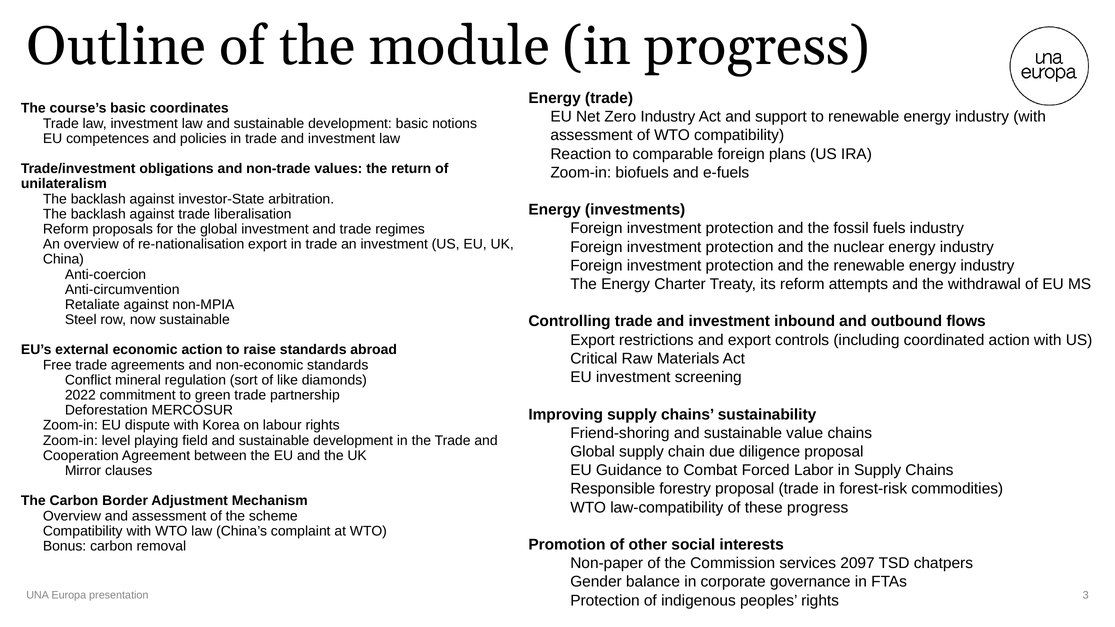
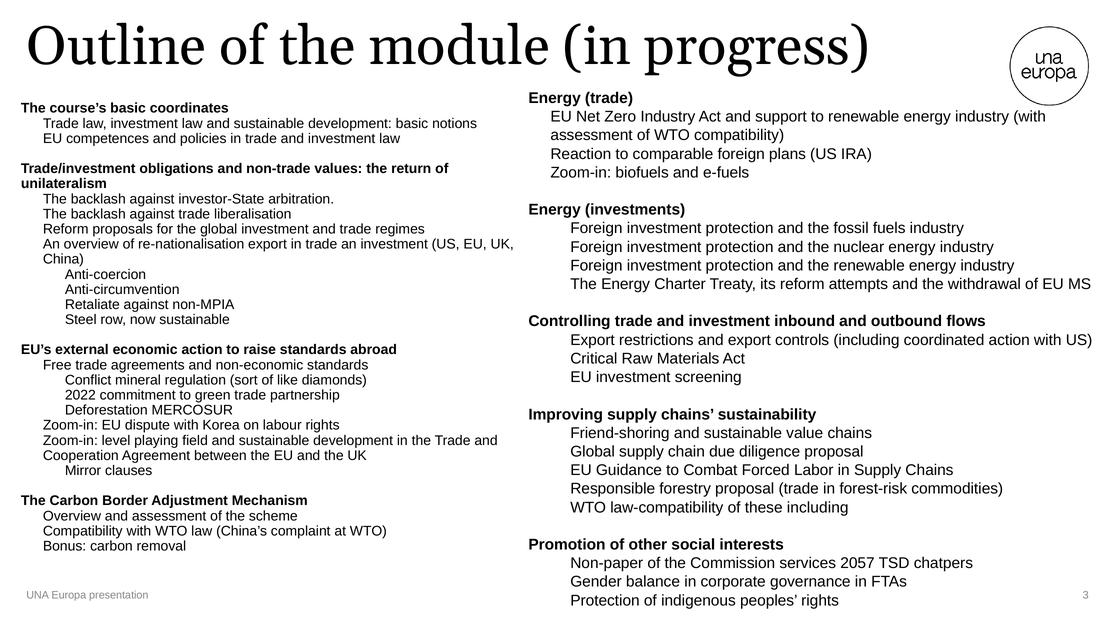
these progress: progress -> including (818, 508)
2097: 2097 -> 2057 (858, 563)
